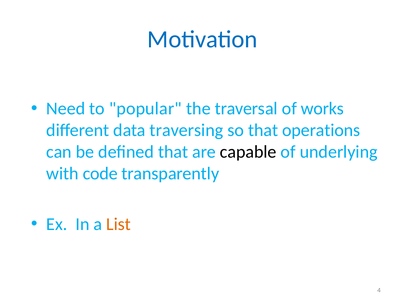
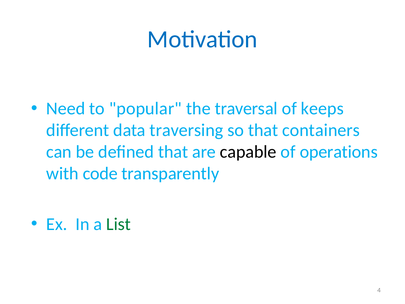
works: works -> keeps (322, 109)
operations: operations -> containers (321, 130)
underlying: underlying -> operations (339, 152)
List colour: orange -> green (119, 224)
